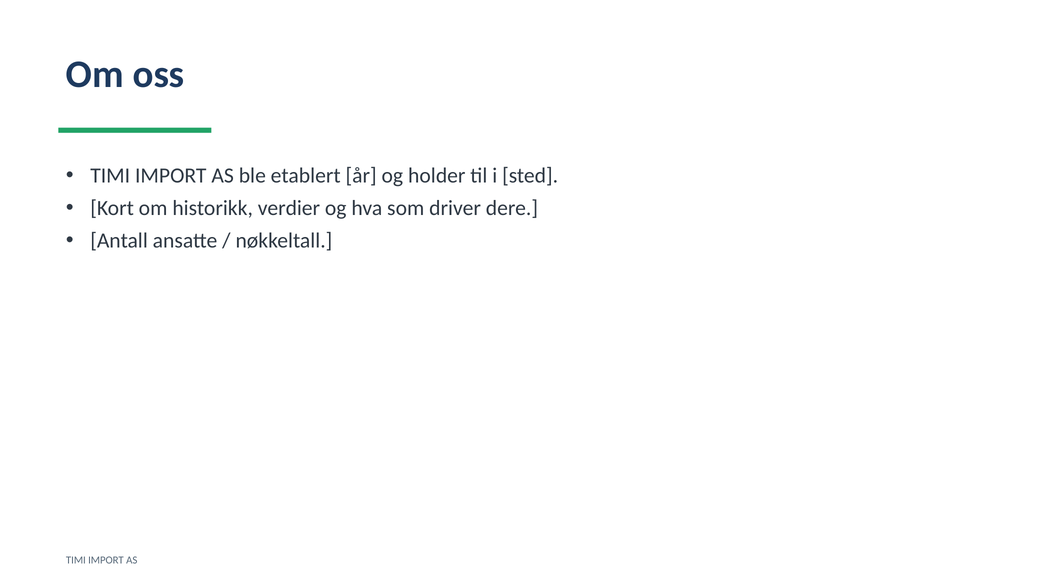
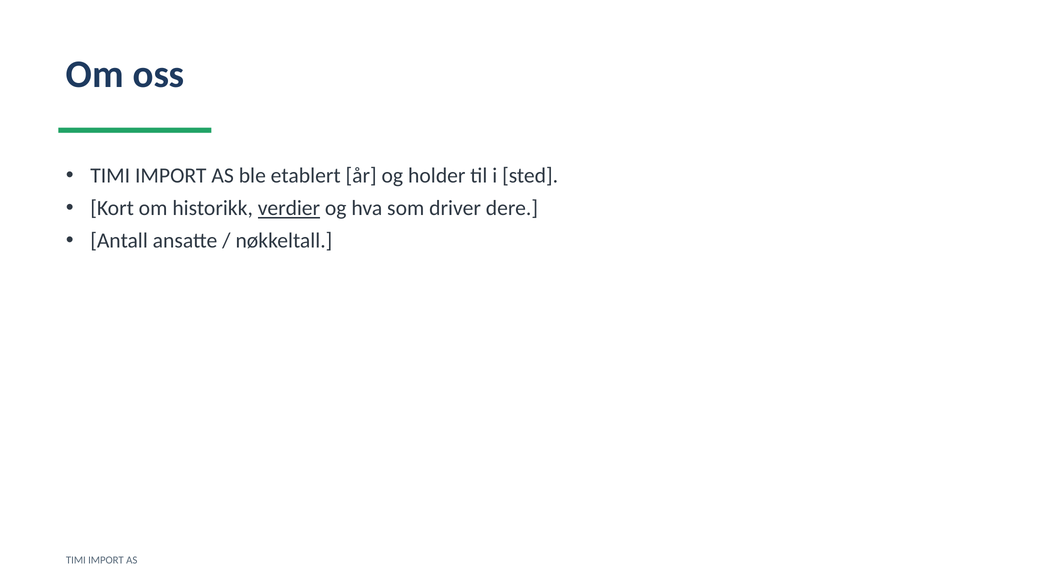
verdier underline: none -> present (289, 208)
